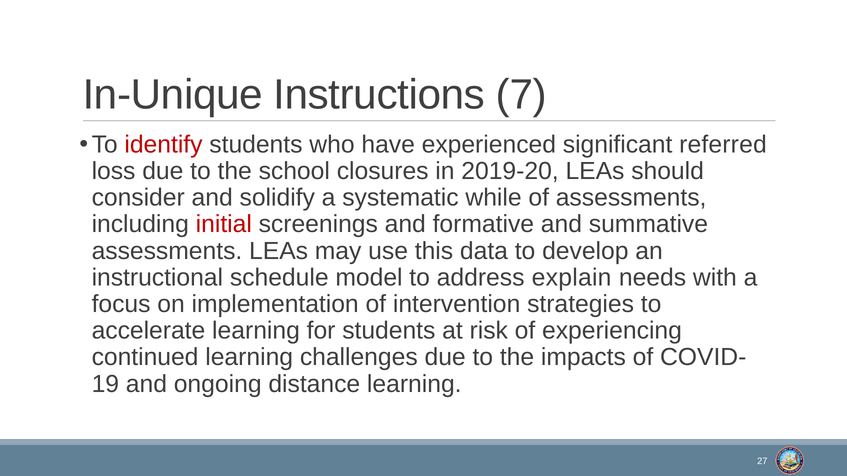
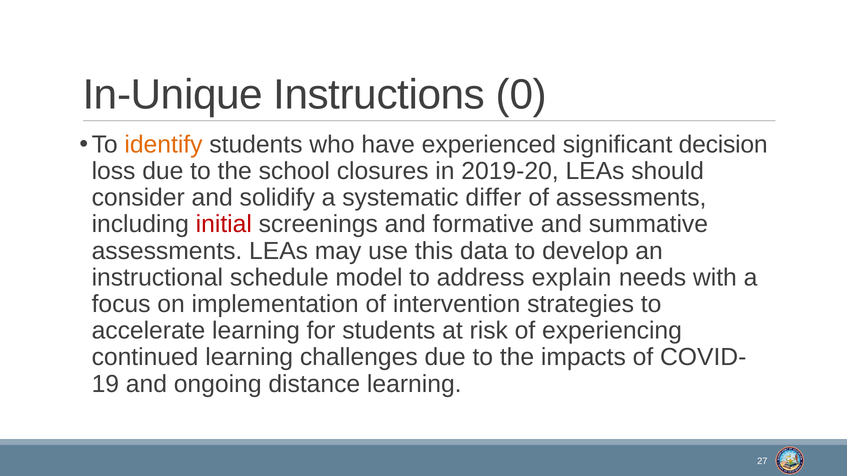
7: 7 -> 0 (521, 95)
identify colour: red -> orange (163, 145)
referred: referred -> decision (723, 145)
while: while -> differ (493, 198)
